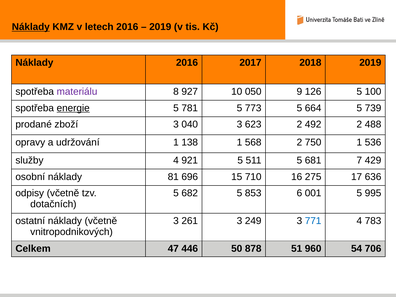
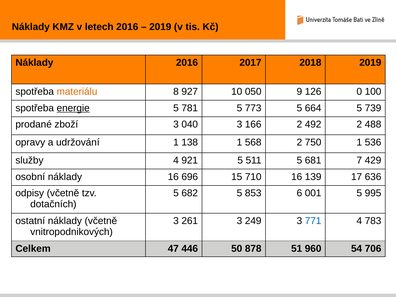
Náklady underline: present -> none (31, 27)
materiálu colour: purple -> orange (77, 92)
126 5: 5 -> 0 (359, 92)
623: 623 -> 166 (253, 124)
náklady 81: 81 -> 16 (173, 177)
275: 275 -> 139 (313, 177)
